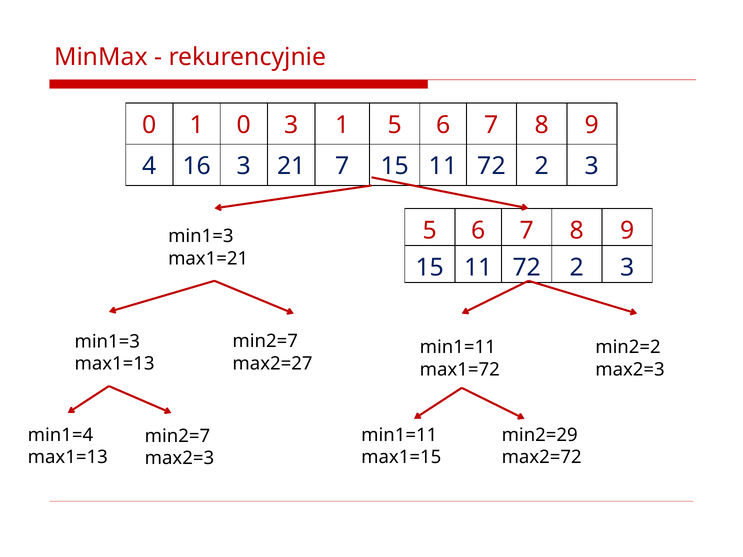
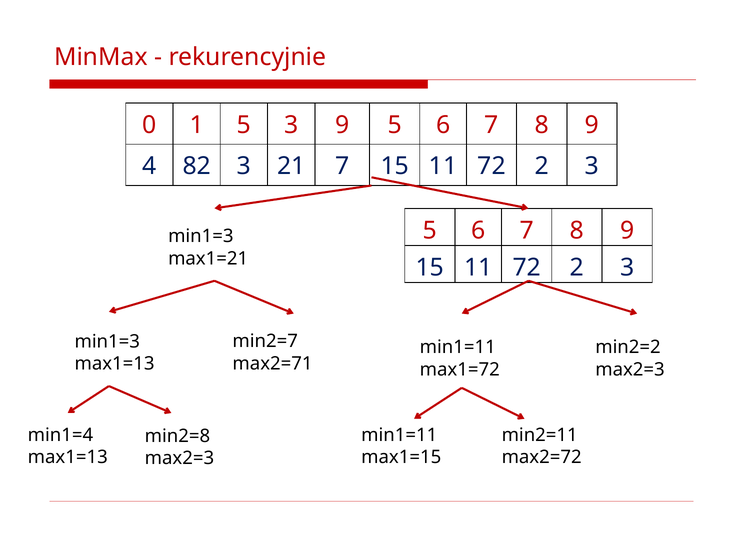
1 0: 0 -> 5 (244, 125)
3 1: 1 -> 9 (342, 125)
16: 16 -> 82 (197, 166)
max2=27: max2=27 -> max2=71 (273, 364)
min2=29: min2=29 -> min2=11 (540, 435)
min2=7: min2=7 -> min2=8 (177, 436)
